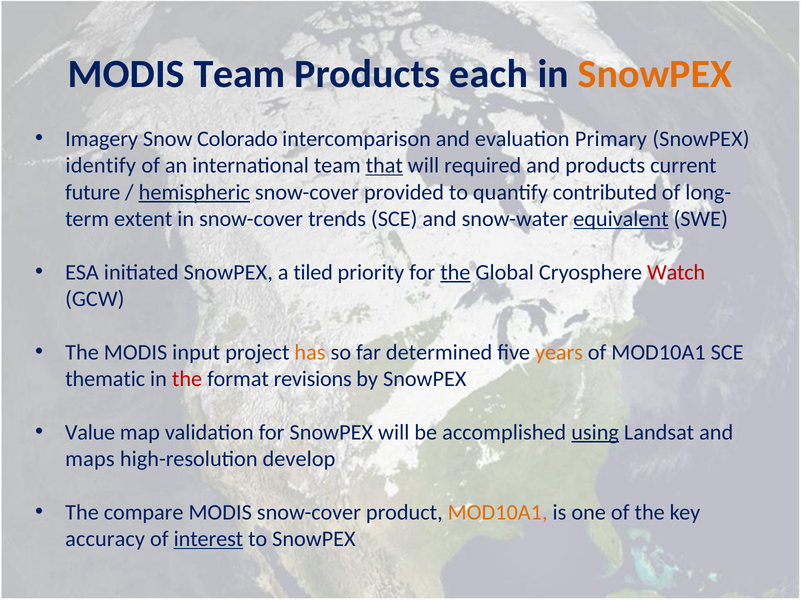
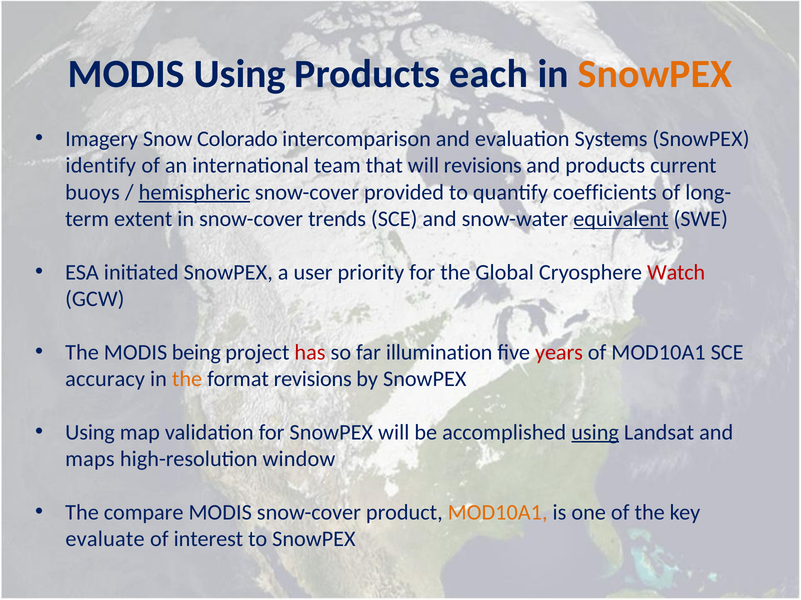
MODIS Team: Team -> Using (240, 74)
Primary: Primary -> Systems (611, 139)
that underline: present -> none (384, 166)
will required: required -> revisions (483, 166)
future: future -> buoys (93, 192)
contributed: contributed -> coefficients (605, 192)
tiled: tiled -> user (313, 273)
the underline: present -> none (455, 273)
input: input -> being (196, 353)
has colour: orange -> red (310, 353)
determined: determined -> illumination (439, 353)
years colour: orange -> red (559, 353)
thematic: thematic -> accuracy (105, 379)
the colour: red -> orange (187, 379)
Value: Value -> Using (90, 433)
develop: develop -> window (299, 460)
accuracy: accuracy -> evaluate (105, 540)
interest underline: present -> none (208, 540)
